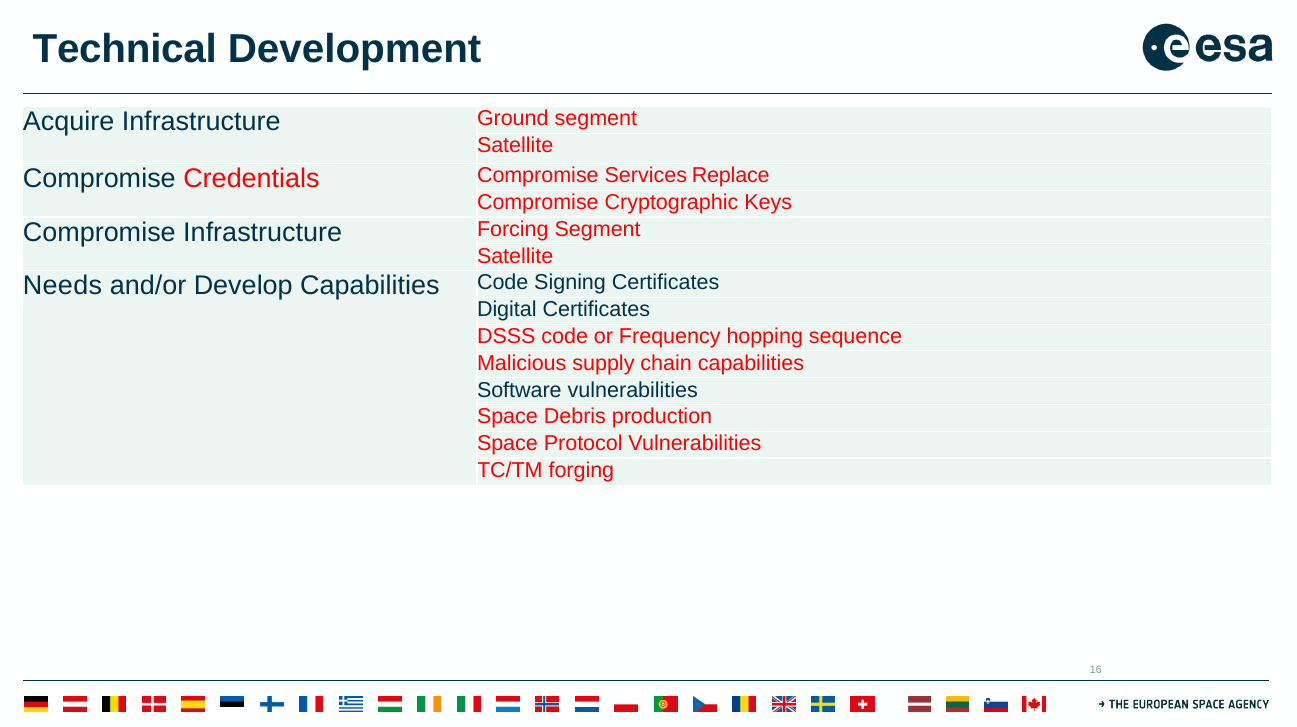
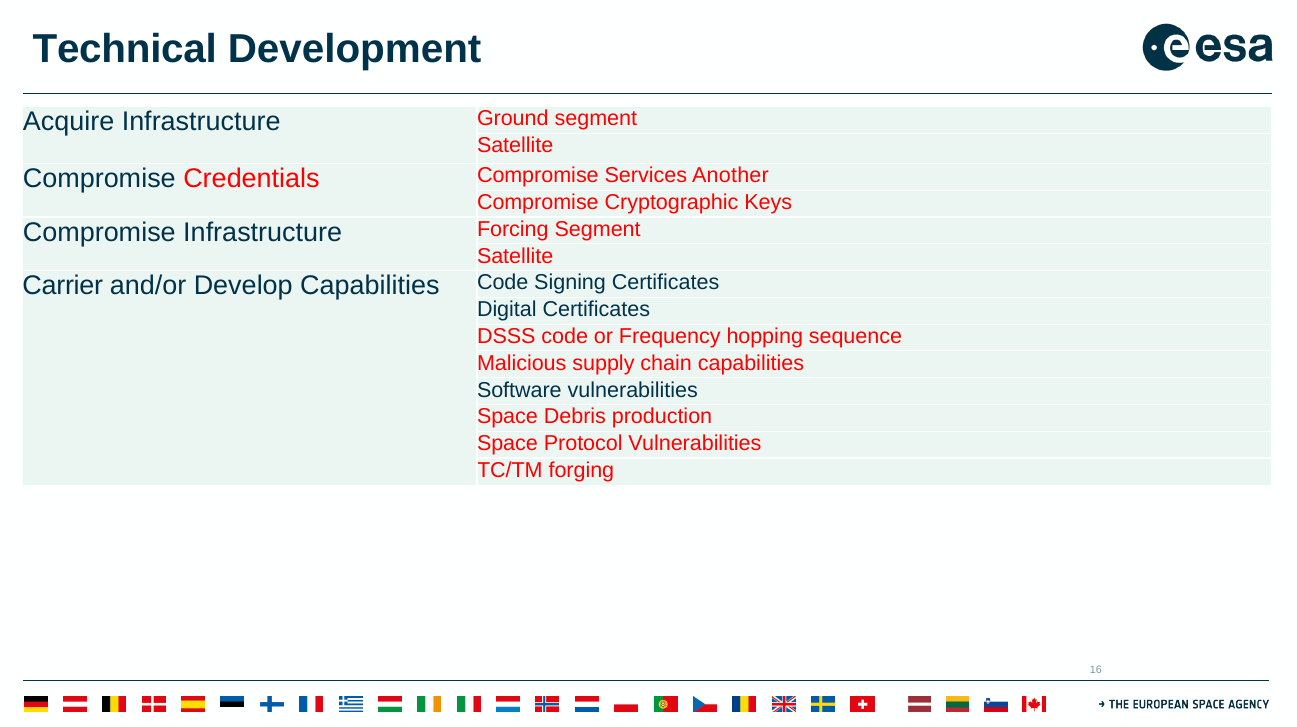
Replace: Replace -> Another (730, 176)
Needs: Needs -> Carrier (63, 286)
